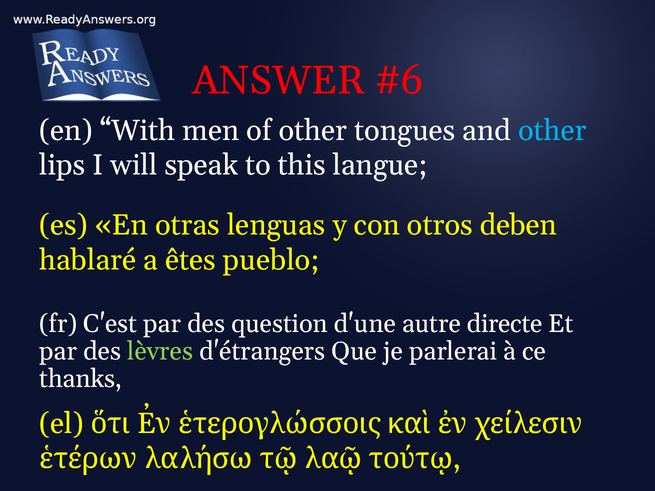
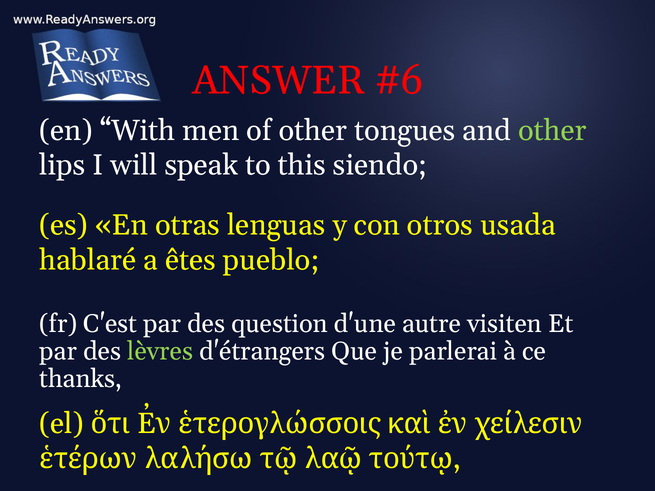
other colour: light blue -> light green (552, 130)
langue: langue -> siendo (380, 165)
deben: deben -> usada (518, 225)
directe: directe -> visiten (505, 324)
